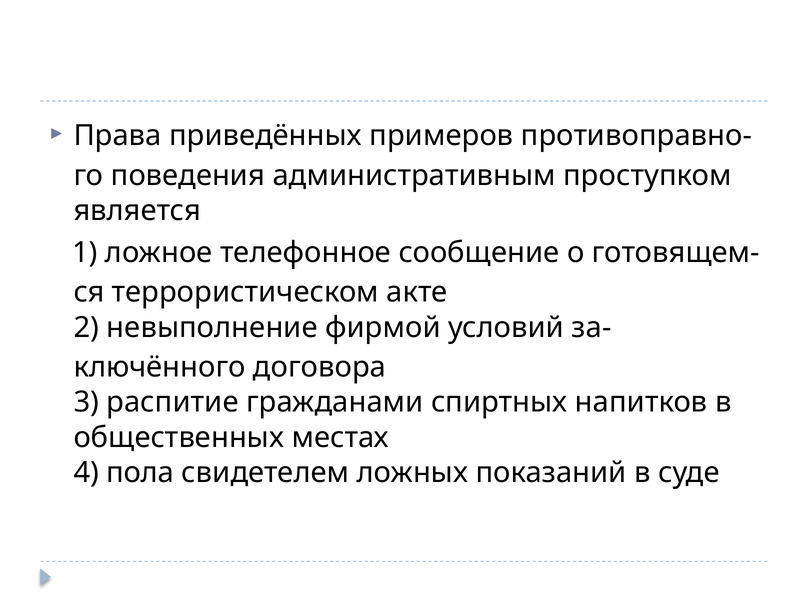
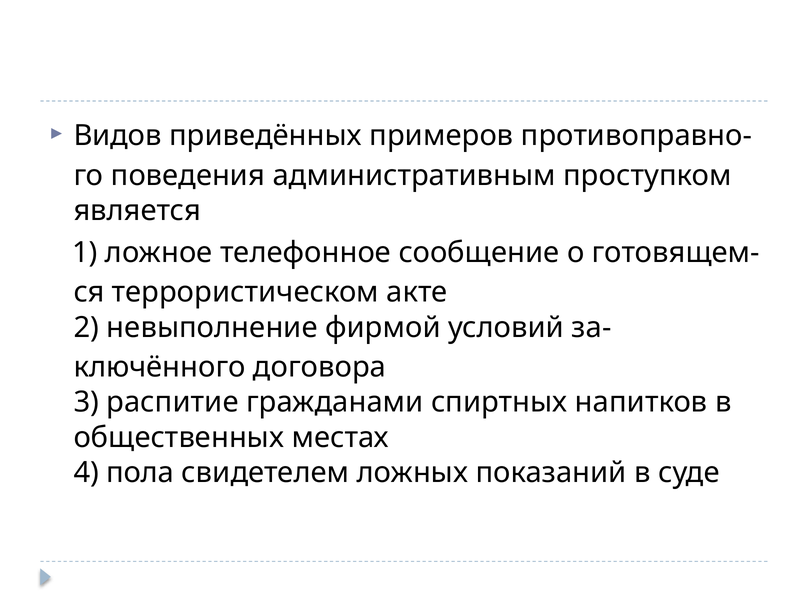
Права: Права -> Видов (118, 136)
